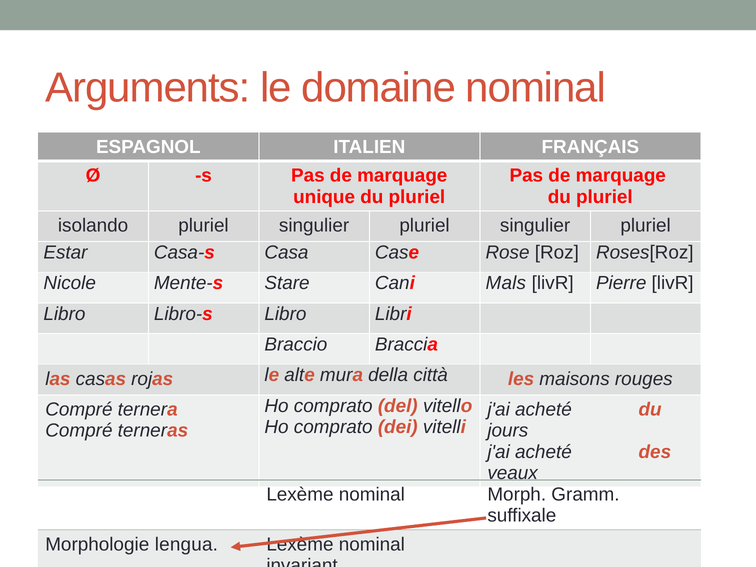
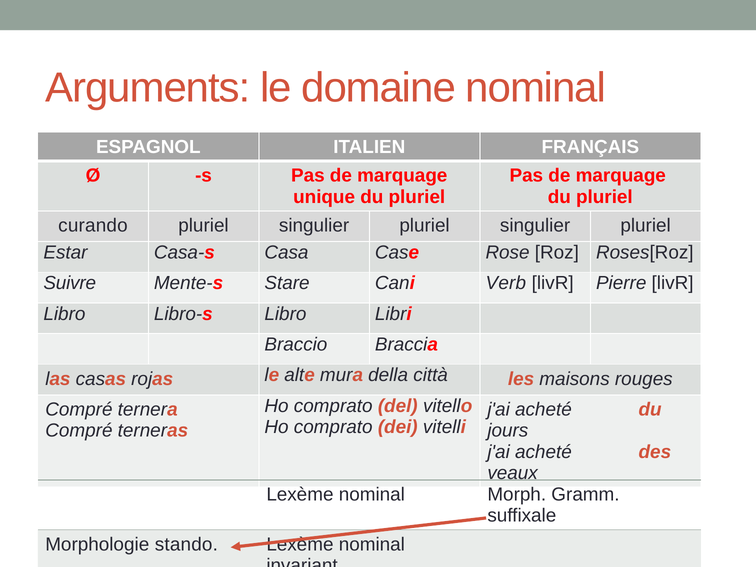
isolando: isolando -> curando (93, 226)
Nicole: Nicole -> Suivre (70, 283)
Mals: Mals -> Verb (506, 283)
lengua: lengua -> stando (186, 544)
